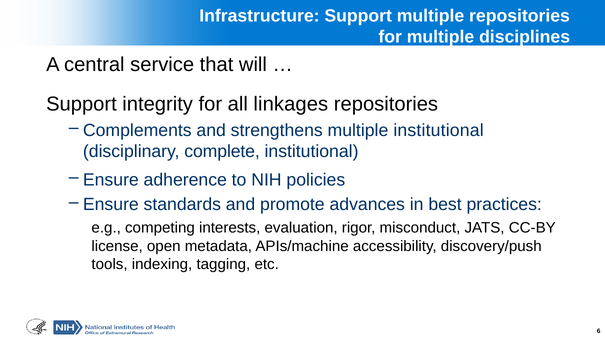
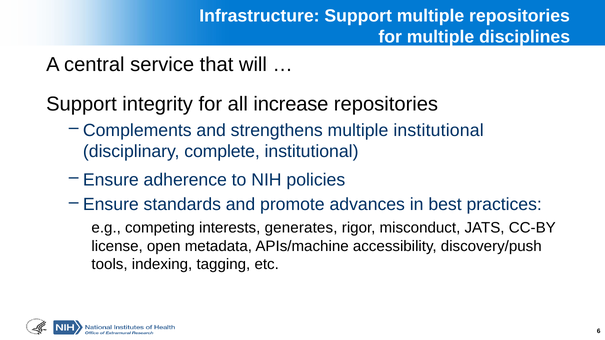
linkages: linkages -> increase (291, 104)
evaluation: evaluation -> generates (301, 228)
